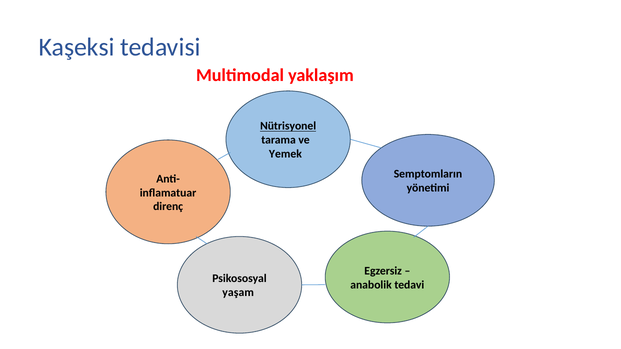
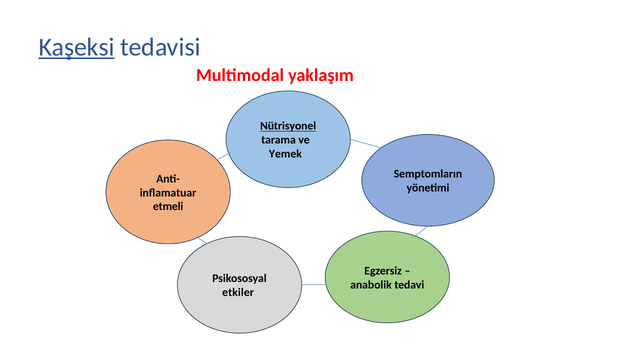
Kaşeksi underline: none -> present (77, 47)
direnç: direnç -> etmeli (168, 207)
yaşam: yaşam -> etkiler (238, 293)
